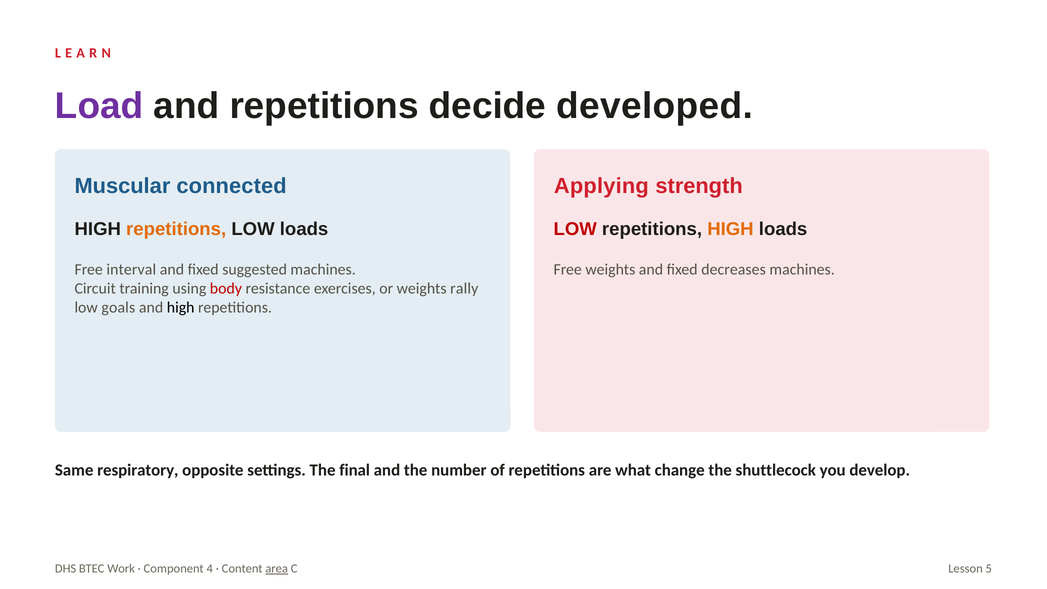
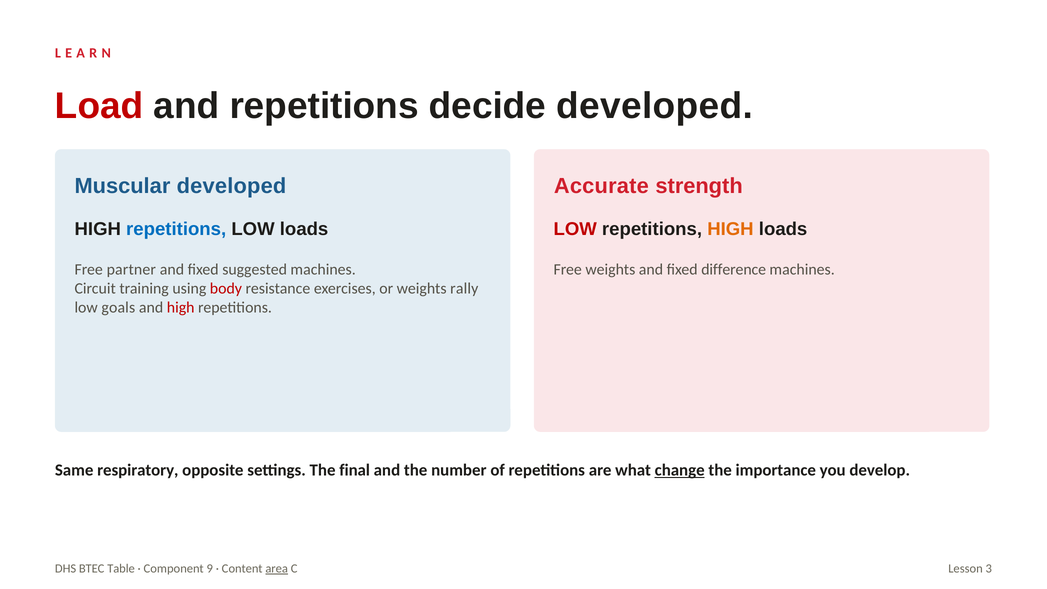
Load colour: purple -> red (99, 106)
Muscular connected: connected -> developed (231, 186)
Applying: Applying -> Accurate (601, 186)
repetitions colour: orange -> blue (176, 229)
interval: interval -> partner (131, 270)
decreases: decreases -> difference (734, 270)
high colour: black -> red (181, 308)
change underline: none -> present (680, 470)
shuttlecock: shuttlecock -> importance (776, 470)
Work: Work -> Table (121, 569)
4: 4 -> 9 (210, 569)
5: 5 -> 3 (989, 569)
